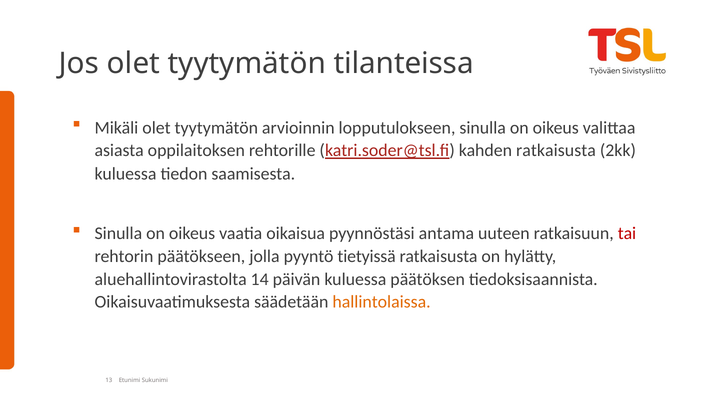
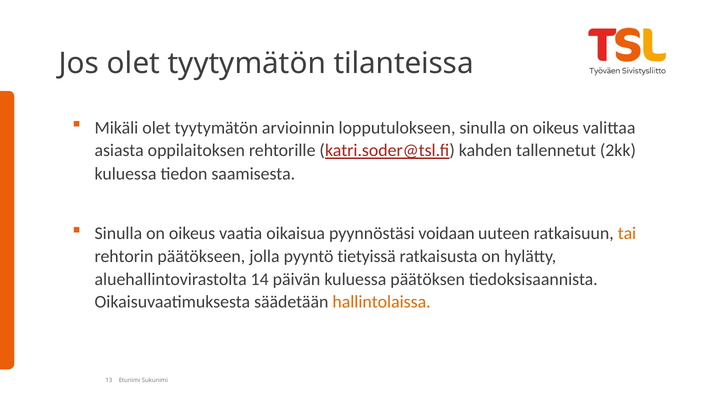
kahden ratkaisusta: ratkaisusta -> tallennetut (556, 151)
antama: antama -> voidaan (447, 233)
tai colour: red -> orange (627, 233)
